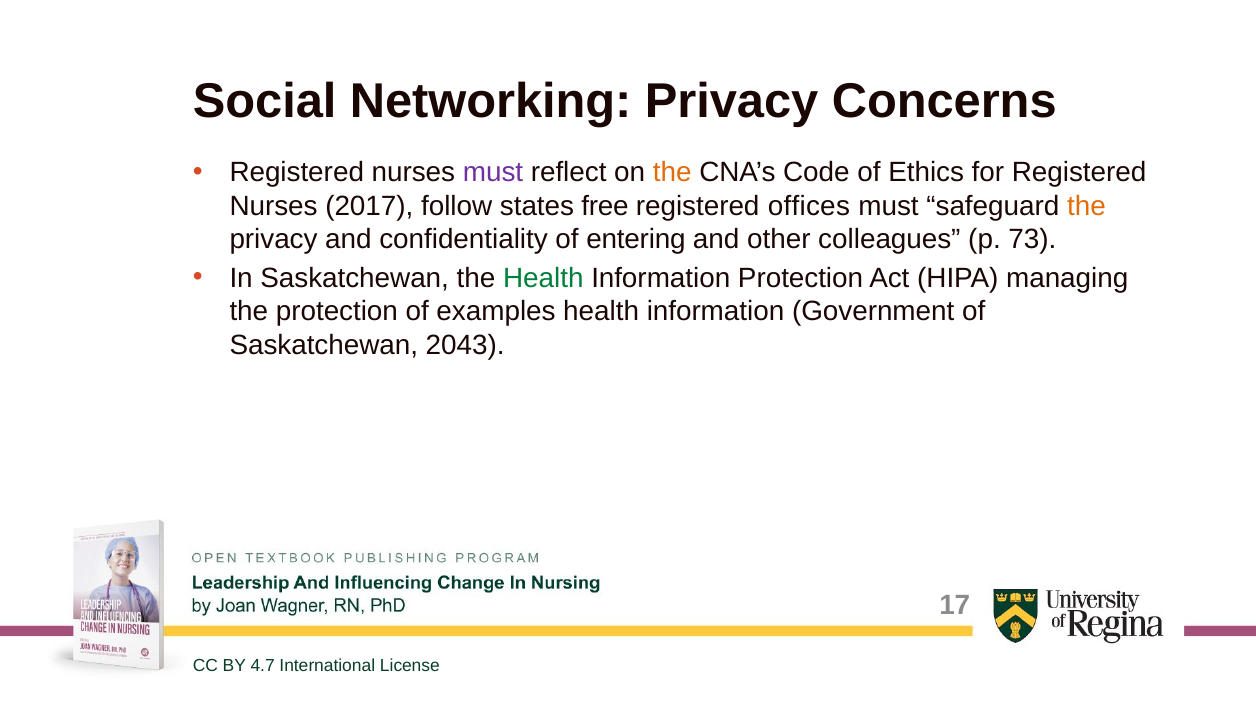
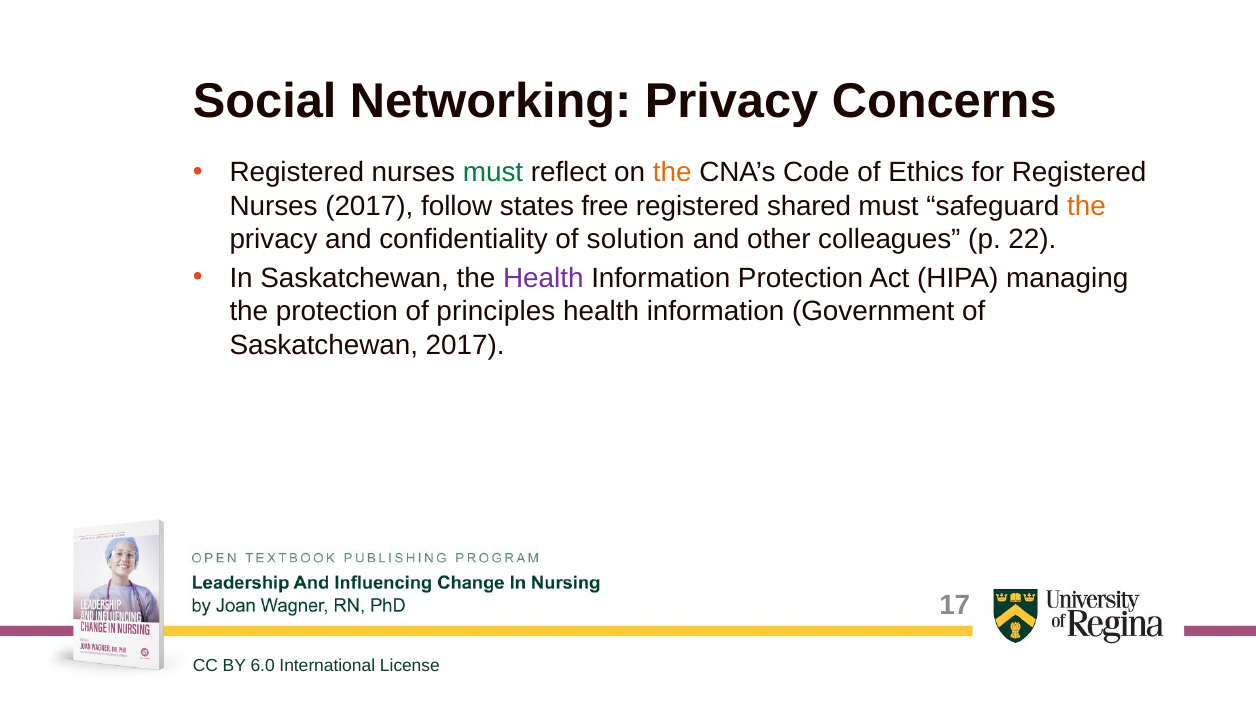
must colour: purple -> green (493, 173)
offices: offices -> shared (809, 206)
entering: entering -> solution (636, 240)
73: 73 -> 22 (1032, 240)
Health colour: green -> purple (543, 279)
examples: examples -> principles (496, 312)
Saskatchewan 2043: 2043 -> 2017 (465, 345)
4.7: 4.7 -> 6.0 (263, 666)
